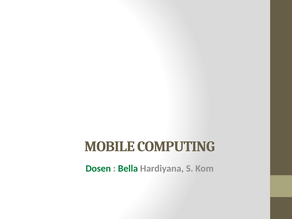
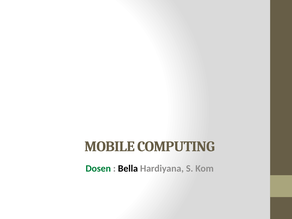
Bella colour: green -> black (128, 169)
